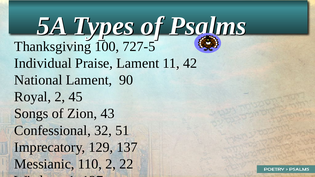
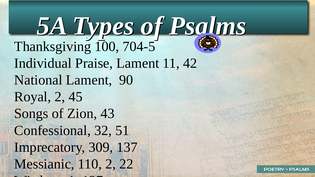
727-5: 727-5 -> 704-5 (139, 47)
129: 129 -> 309 (101, 147)
